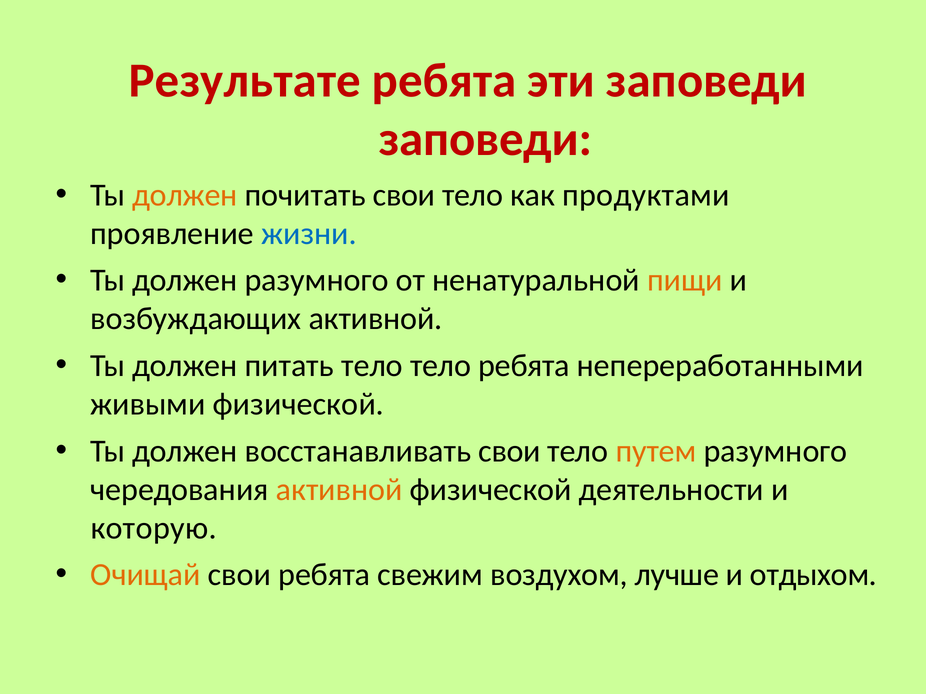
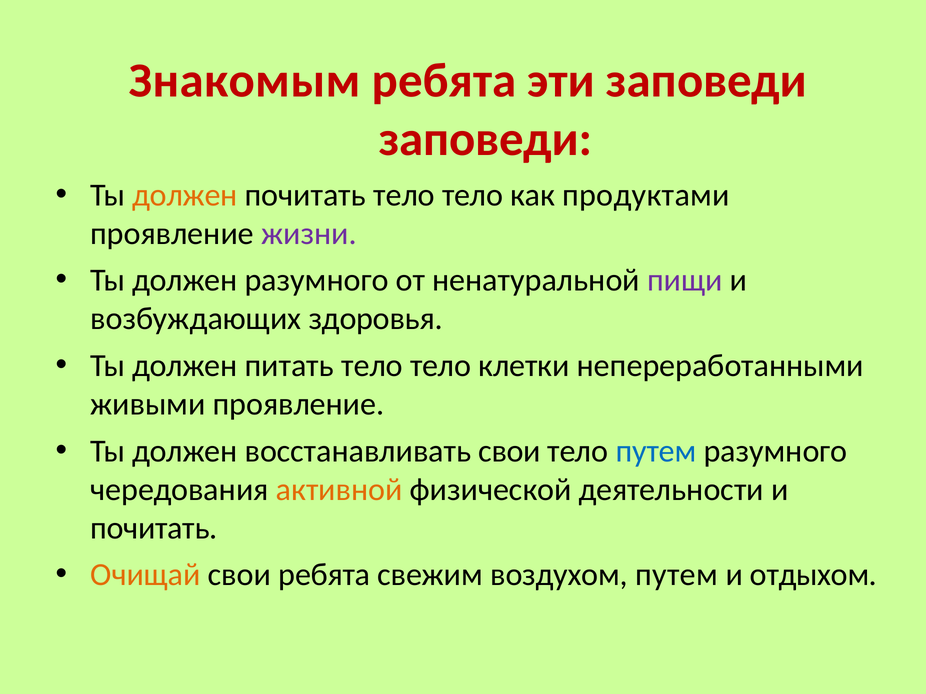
Результате: Результате -> Знакомым (245, 81)
почитать свои: свои -> тело (404, 195)
жизни colour: blue -> purple (309, 234)
пищи colour: orange -> purple (685, 281)
возбуждающих активной: активной -> здоровья (376, 319)
тело ребята: ребята -> клетки (524, 366)
живыми физической: физической -> проявление (299, 404)
путем colour: orange -> blue (656, 451)
которую: которую -> почитать (154, 528)
воздухом лучше: лучше -> путем (677, 575)
